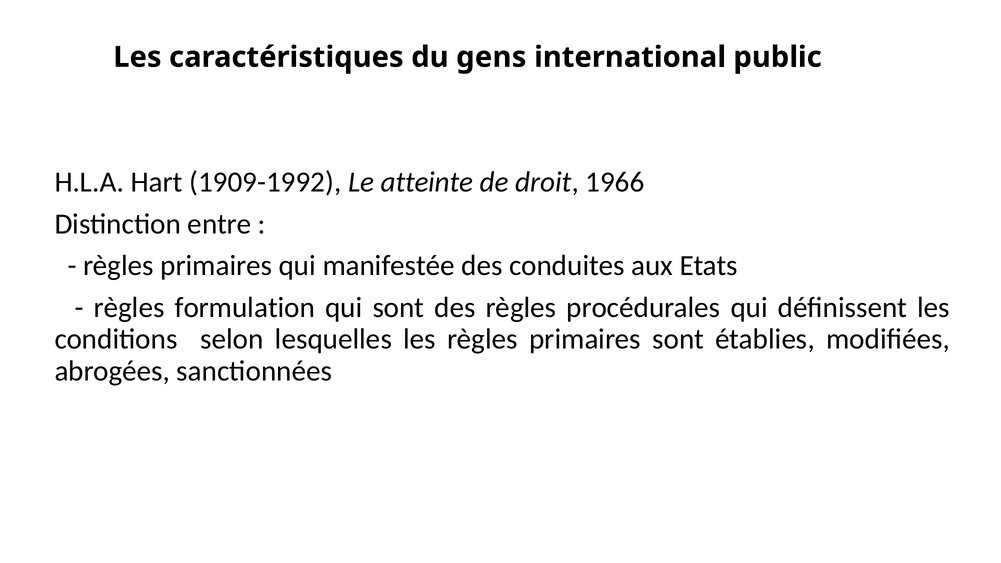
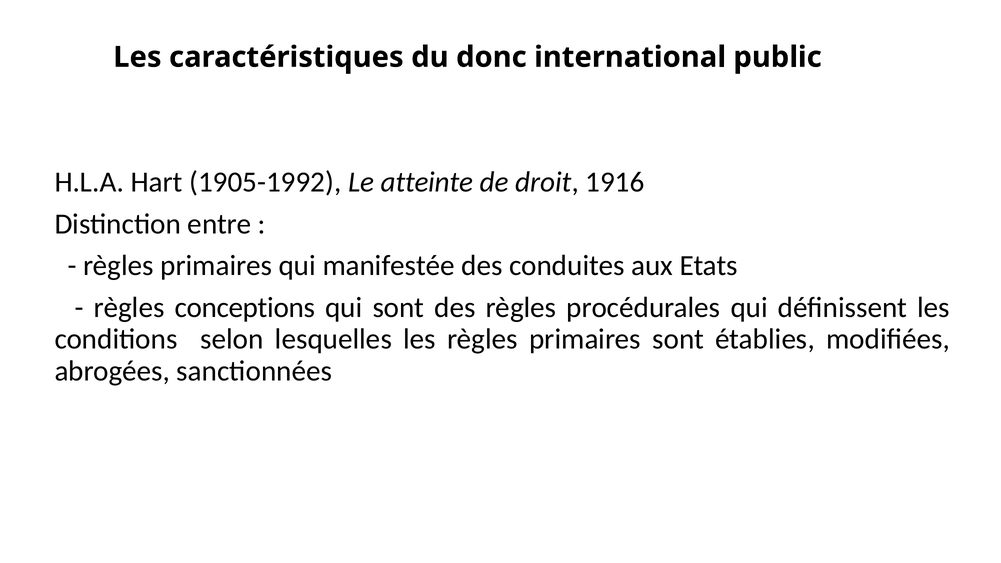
gens: gens -> donc (491, 57)
1909-1992: 1909-1992 -> 1905-1992 (265, 182)
1966: 1966 -> 1916 (615, 182)
formulation: formulation -> conceptions (245, 308)
